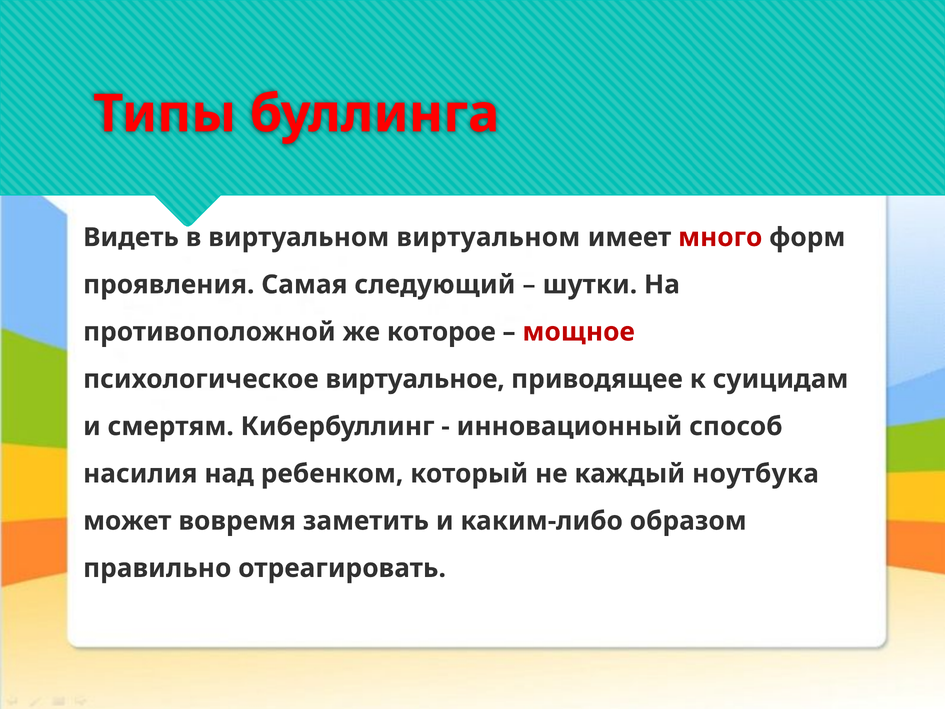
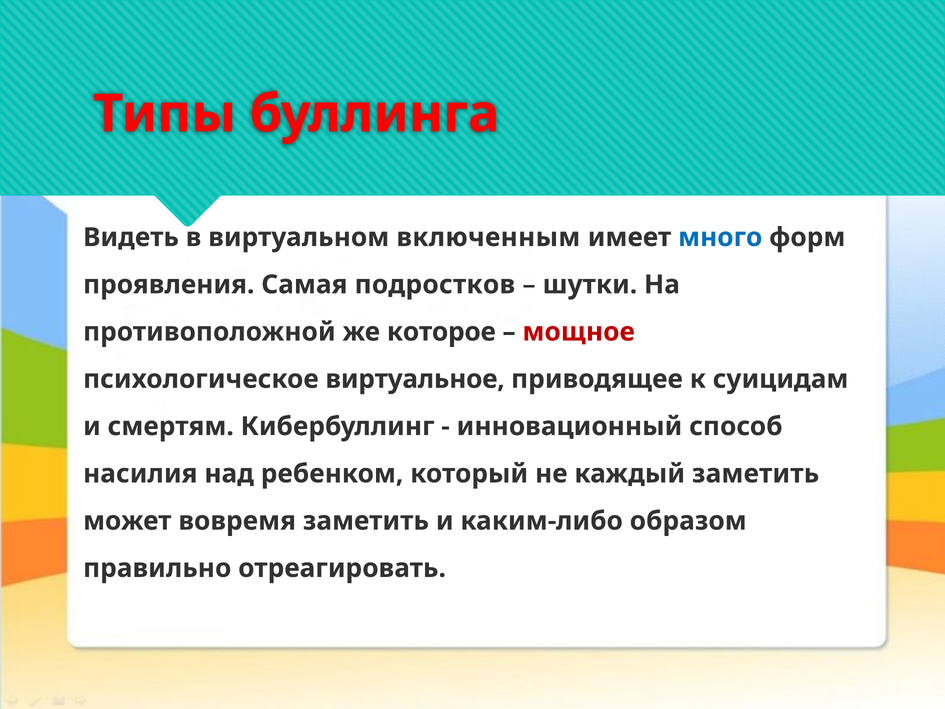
виртуальном виртуальном: виртуальном -> включенным (488, 237)
много colour: red -> blue (720, 237)
следующий: следующий -> подростков (435, 285)
каждый ноутбука: ноутбука -> заметить (756, 474)
